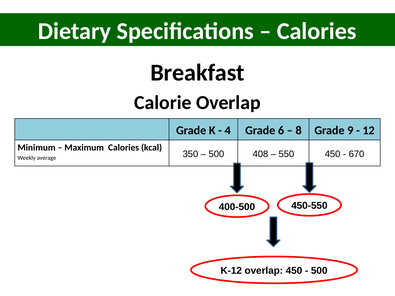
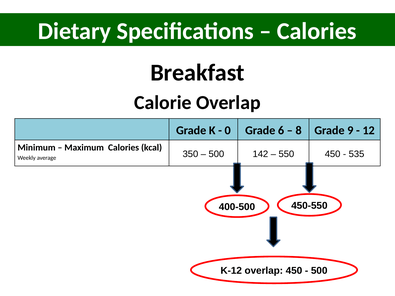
4: 4 -> 0 (228, 131)
408: 408 -> 142 (260, 154)
670: 670 -> 535 (356, 154)
